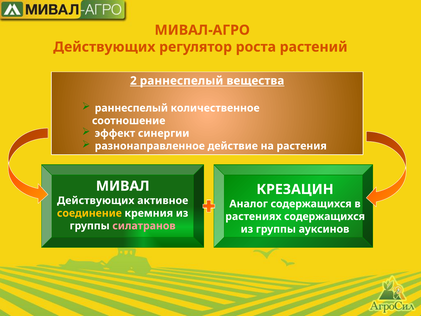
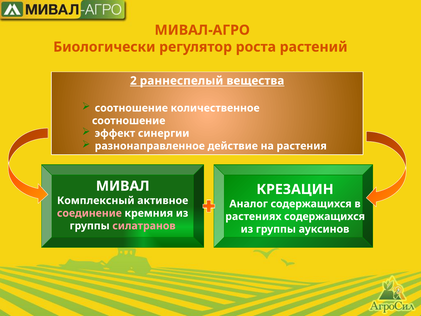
Действующих: Действующих -> Биологически (104, 47)
раннеспелый: раннеспелый -> соотношение (131, 108)
Действующих: Действующих -> Комплексный (96, 200)
соединение colour: yellow -> pink (89, 213)
